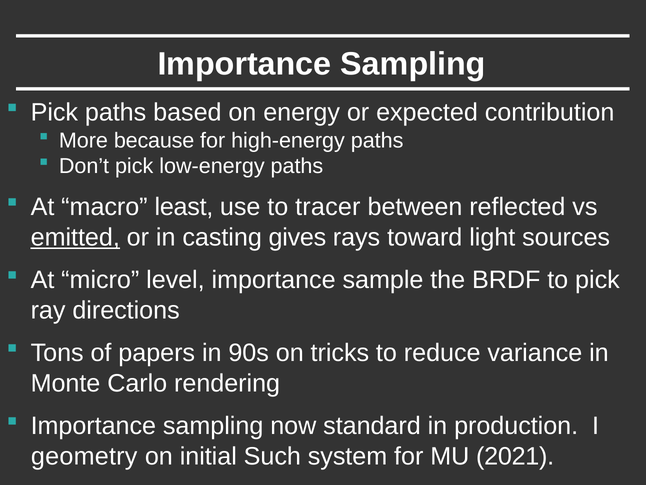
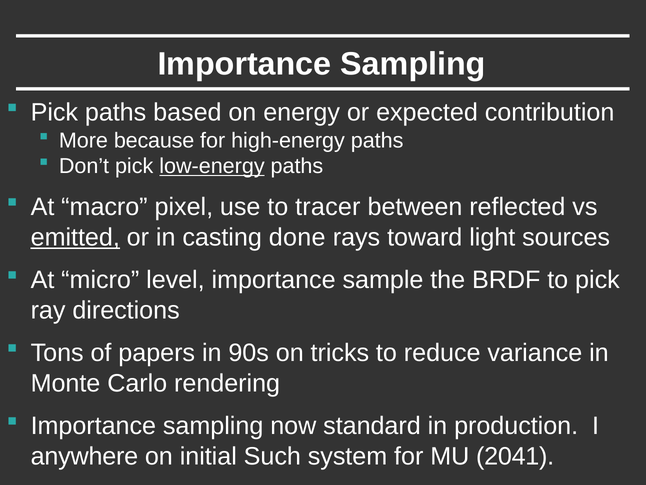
low-energy underline: none -> present (212, 166)
least: least -> pixel (184, 207)
gives: gives -> done (297, 237)
geometry: geometry -> anywhere (84, 456)
2021: 2021 -> 2041 (515, 456)
